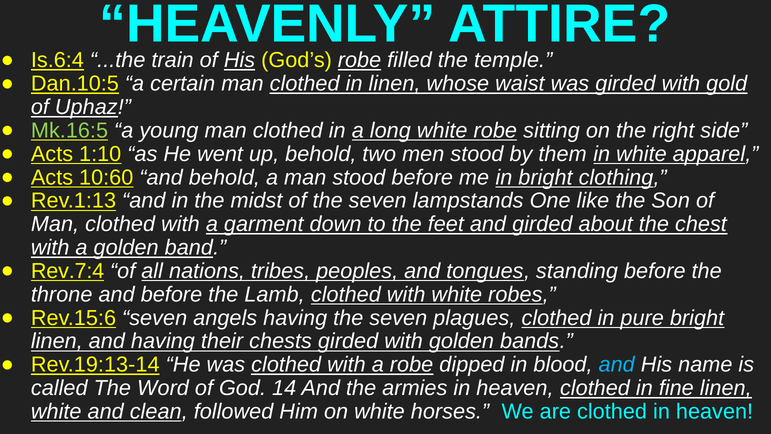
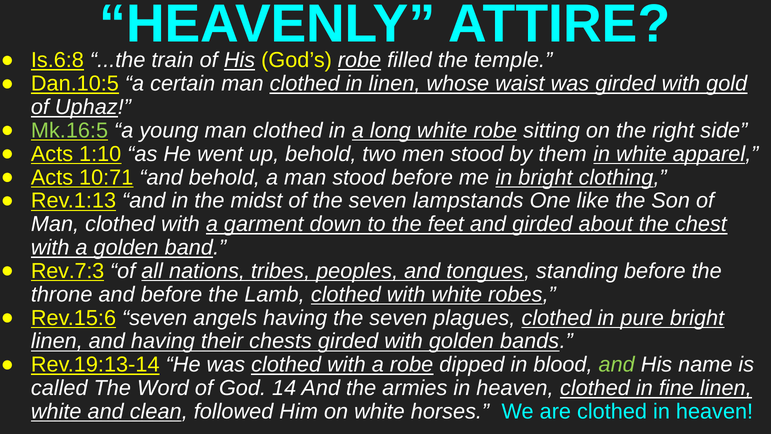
Is.6:4: Is.6:4 -> Is.6:8 (57, 60)
10:60: 10:60 -> 10:71 (106, 177)
Rev.7:4: Rev.7:4 -> Rev.7:3 (68, 271)
and colour: light blue -> light green (617, 365)
